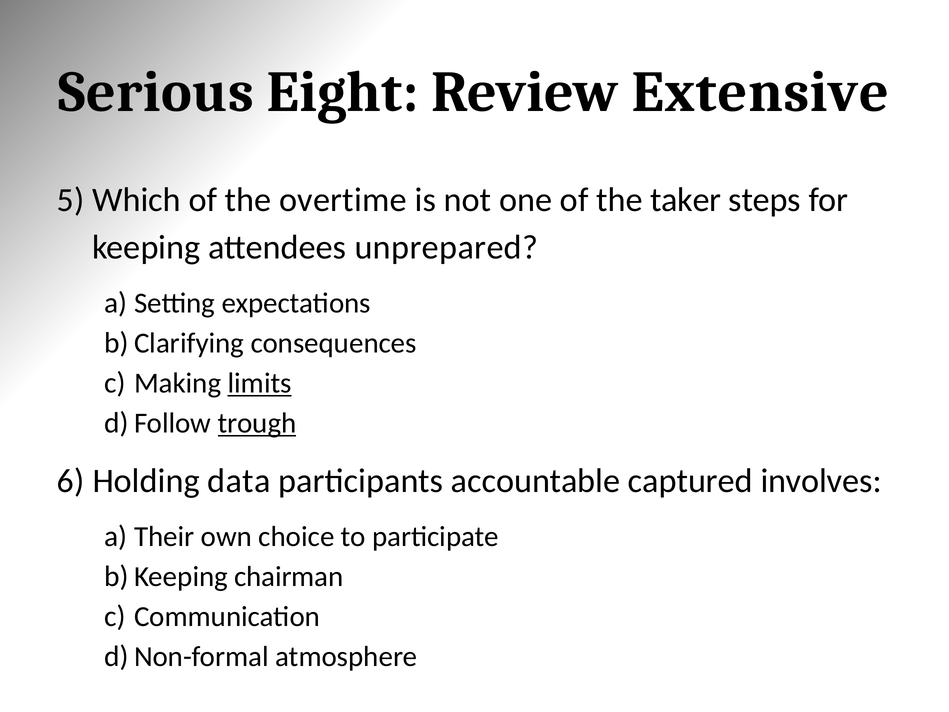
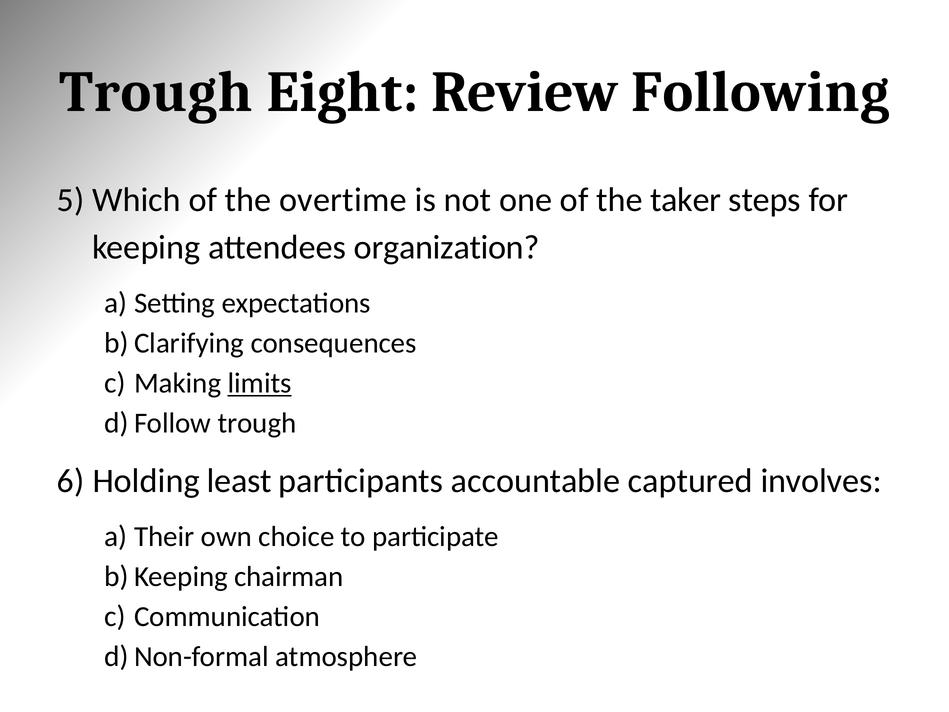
Serious: Serious -> Trough (156, 92)
Extensive: Extensive -> Following (761, 92)
unprepared: unprepared -> organization (447, 247)
trough underline: present -> none (257, 423)
data: data -> least (239, 481)
